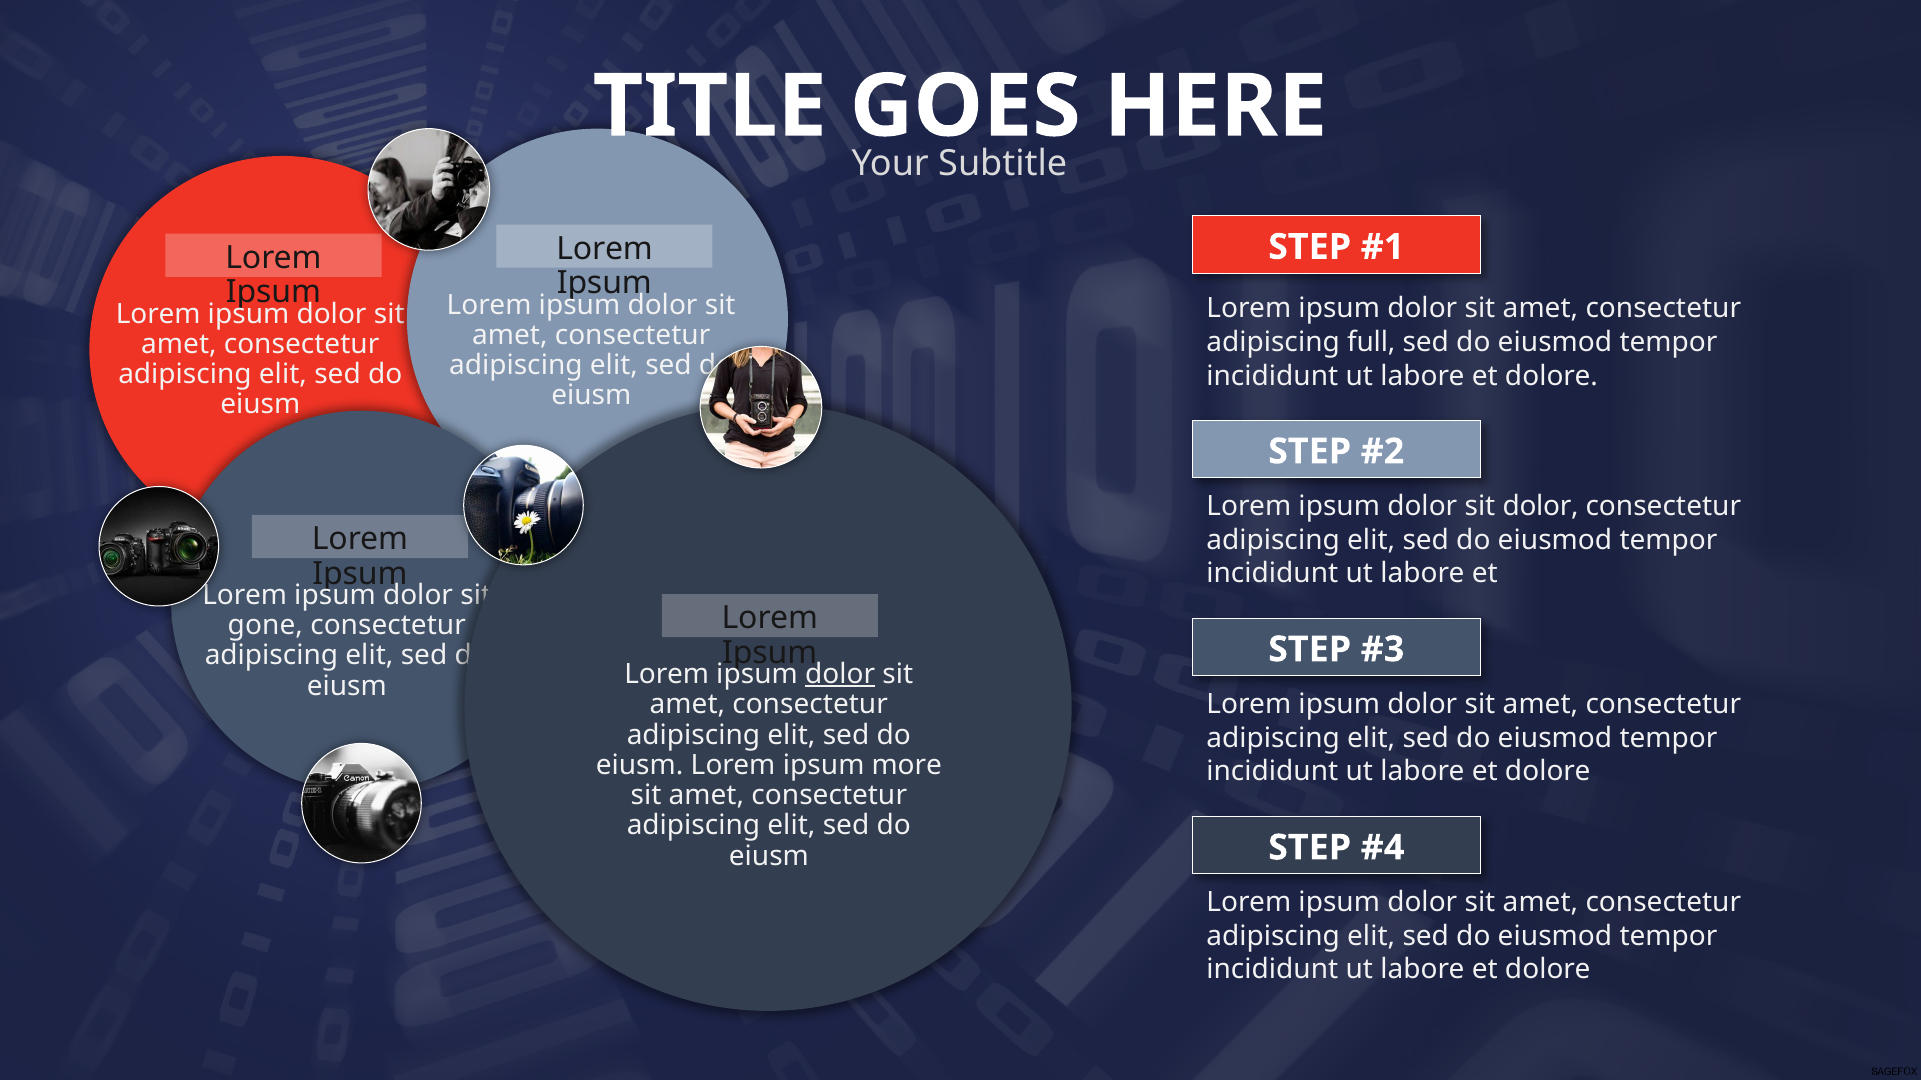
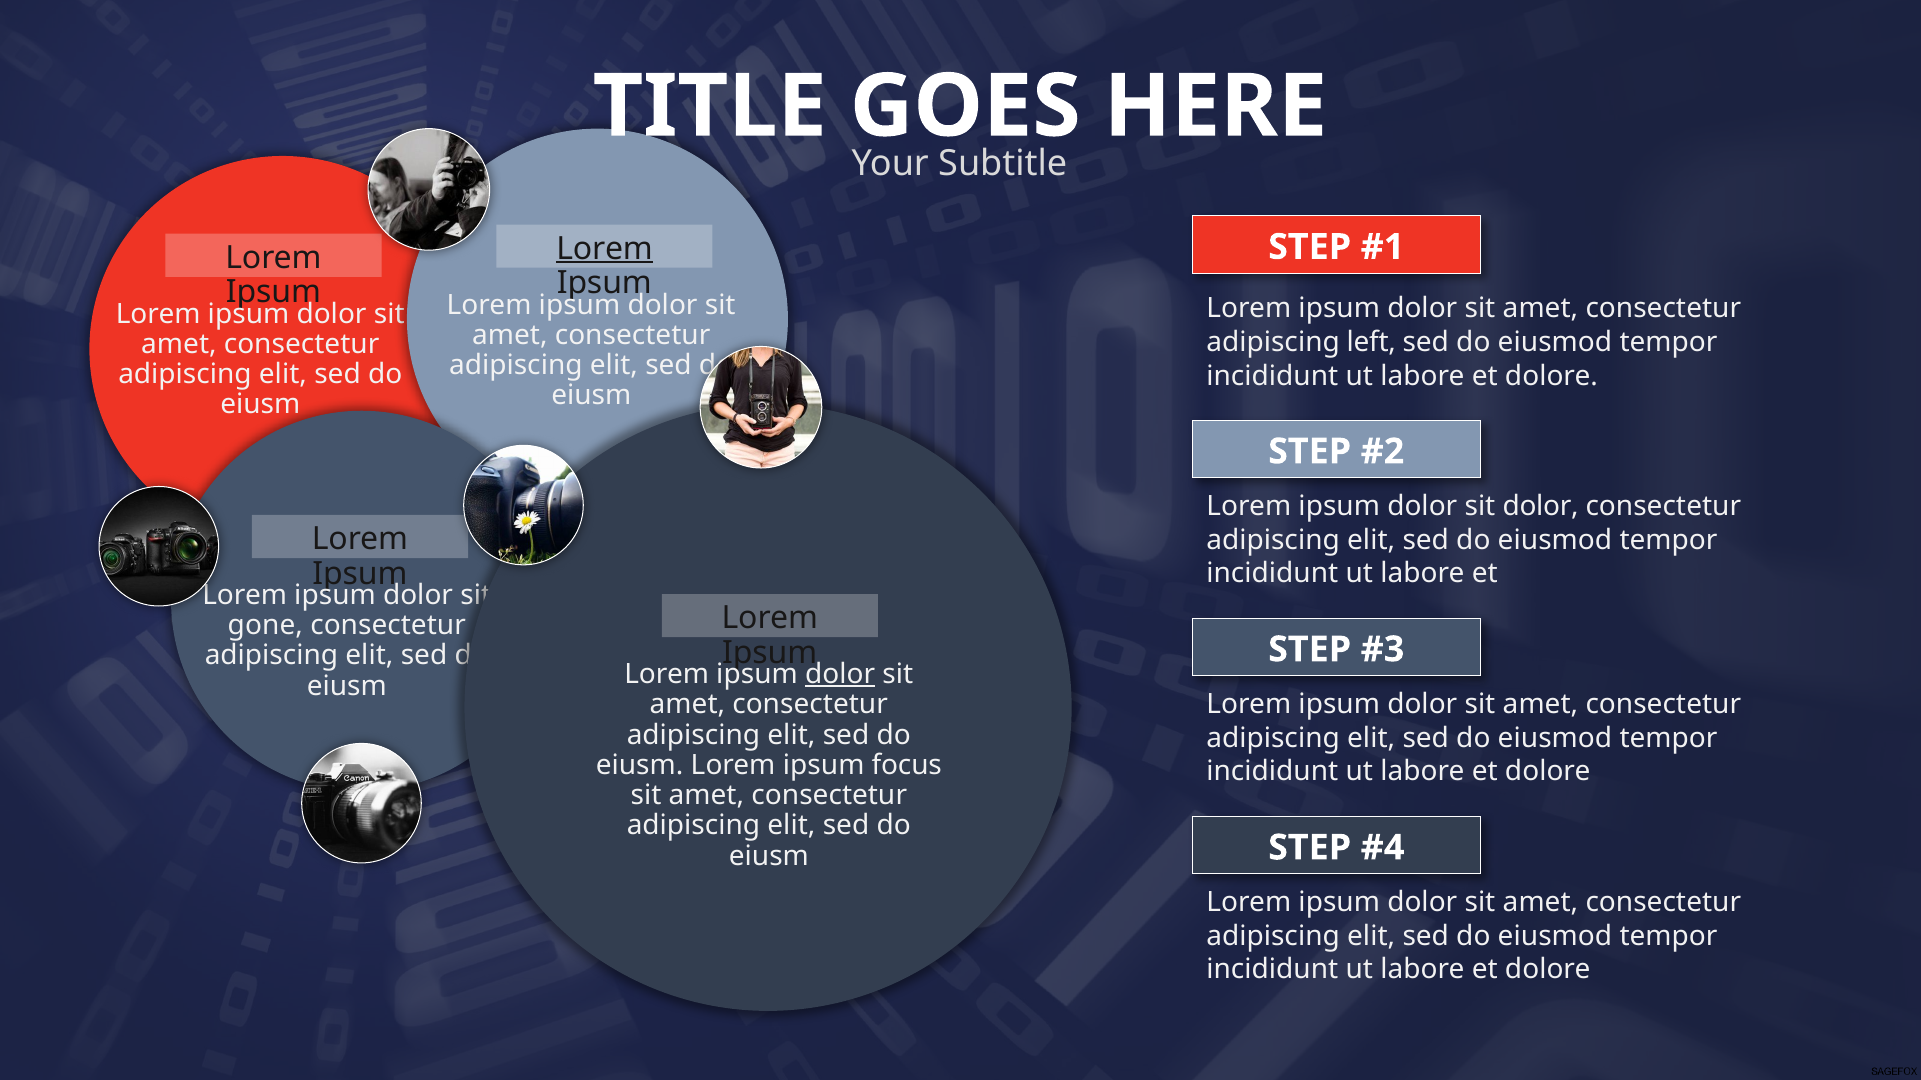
Lorem underline: none -> present (605, 249)
full: full -> left (1371, 342)
more: more -> focus (907, 765)
